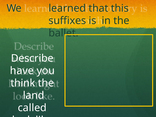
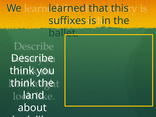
have: have -> think (22, 71)
called: called -> about (32, 108)
